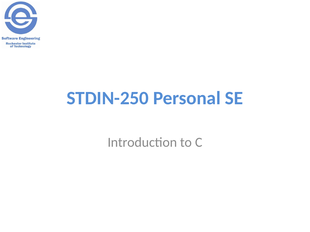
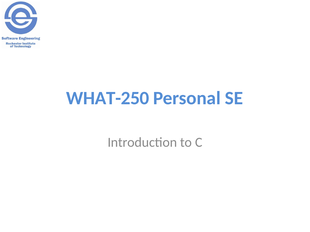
STDIN-250: STDIN-250 -> WHAT-250 (108, 98)
